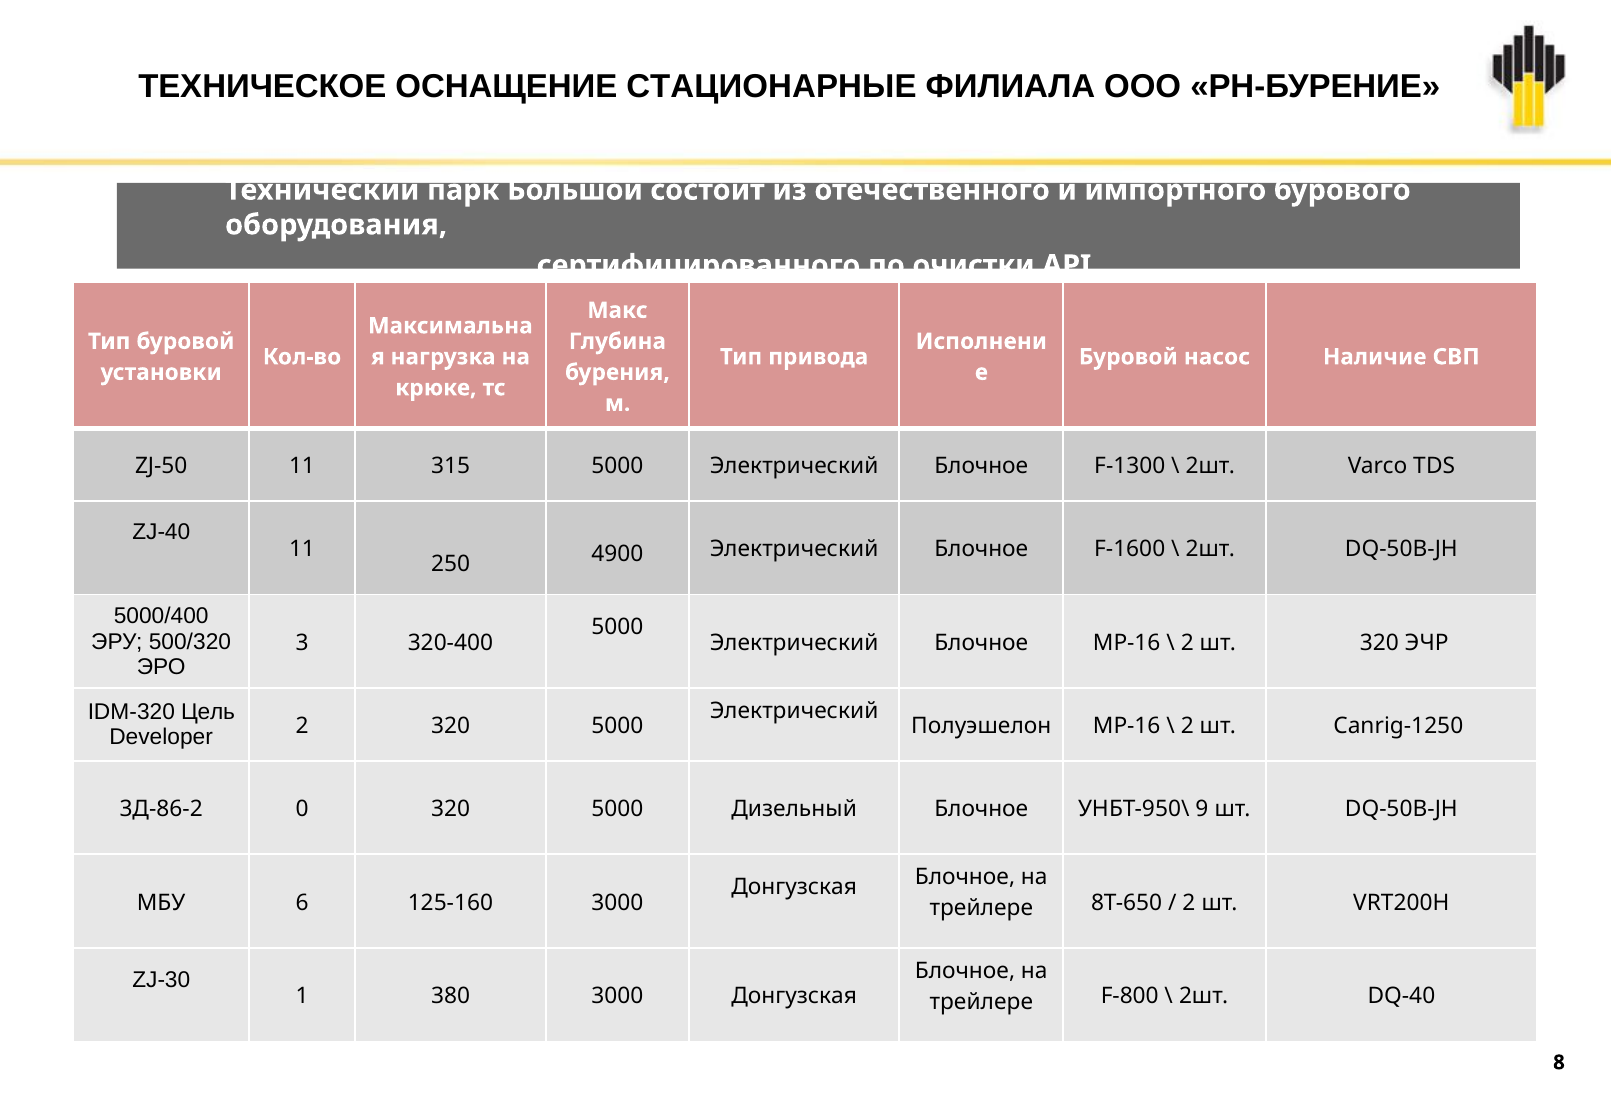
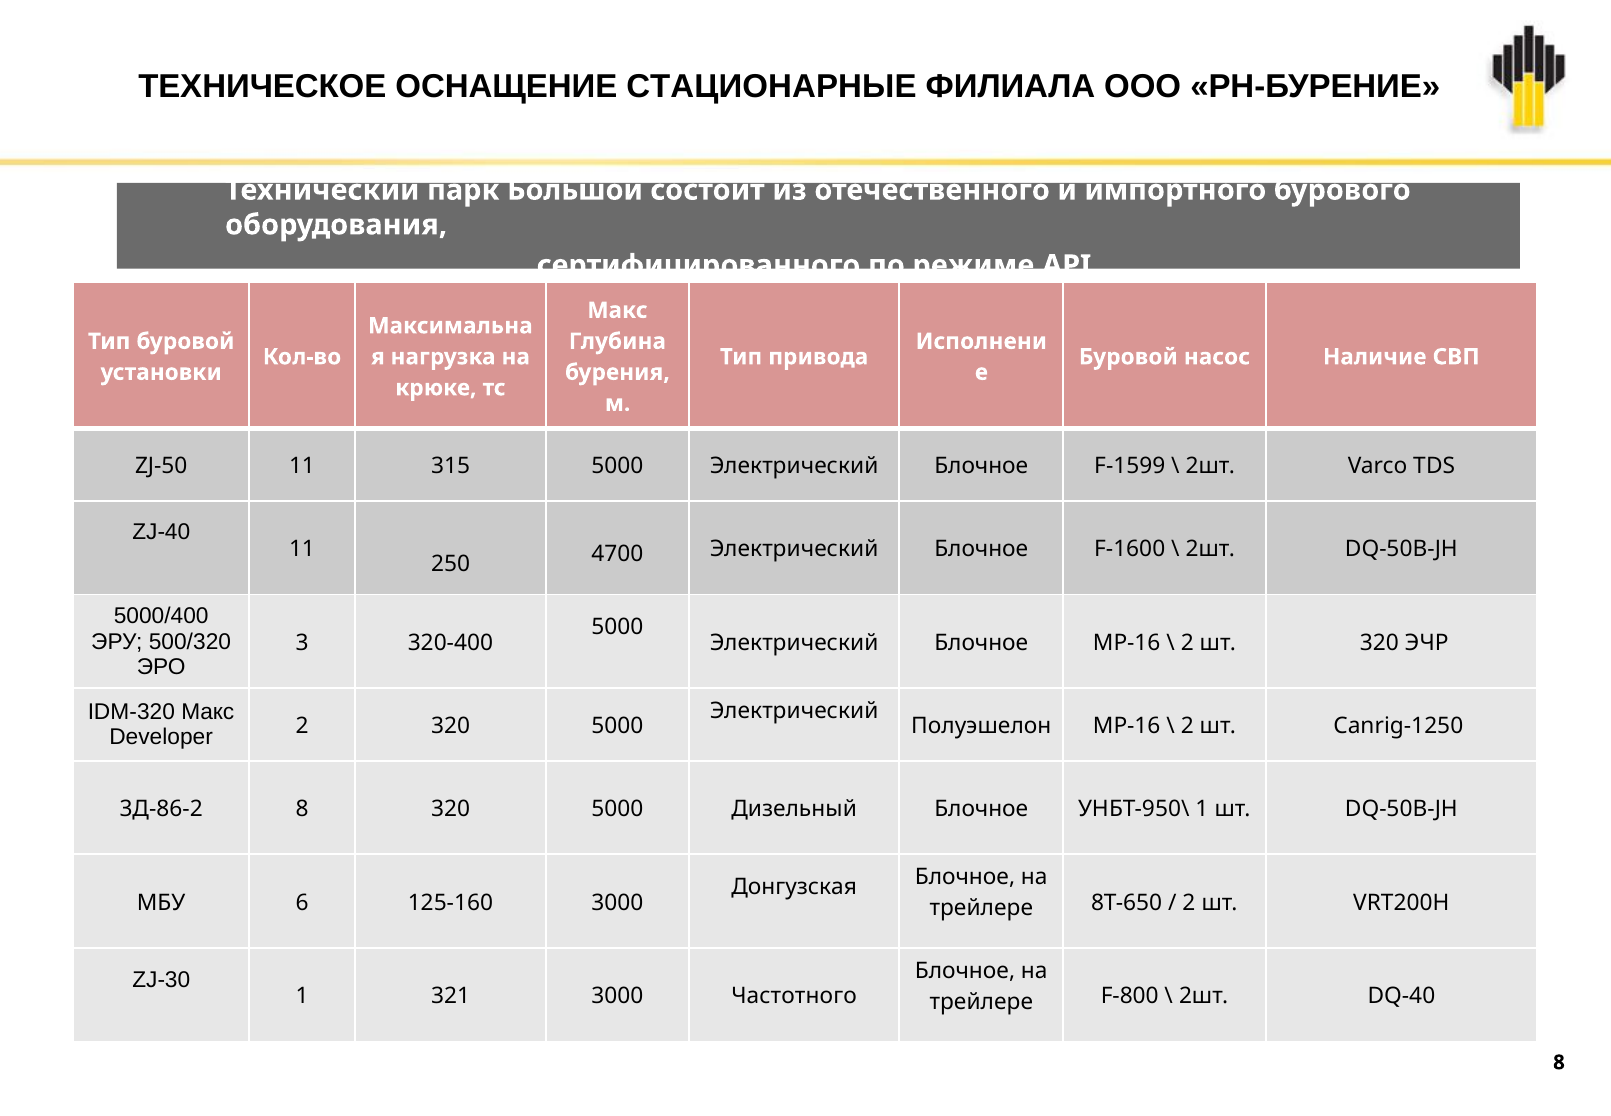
очистки: очистки -> режиме (973, 265)
F-1300: F-1300 -> F-1599 (1130, 466)
4900: 4900 -> 4700 (617, 554)
IDM-320 Цель: Цель -> Макс (208, 712)
3Д-86-2 0: 0 -> 8 (302, 808)
УНБТ-950\ 9: 9 -> 1 (1202, 808)
380: 380 -> 321 (451, 996)
Донгузская: Донгузская -> Частотного (794, 996)
